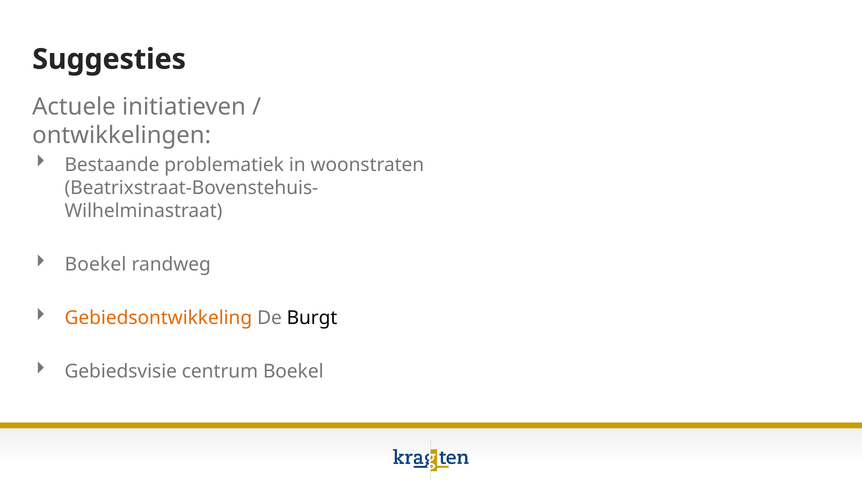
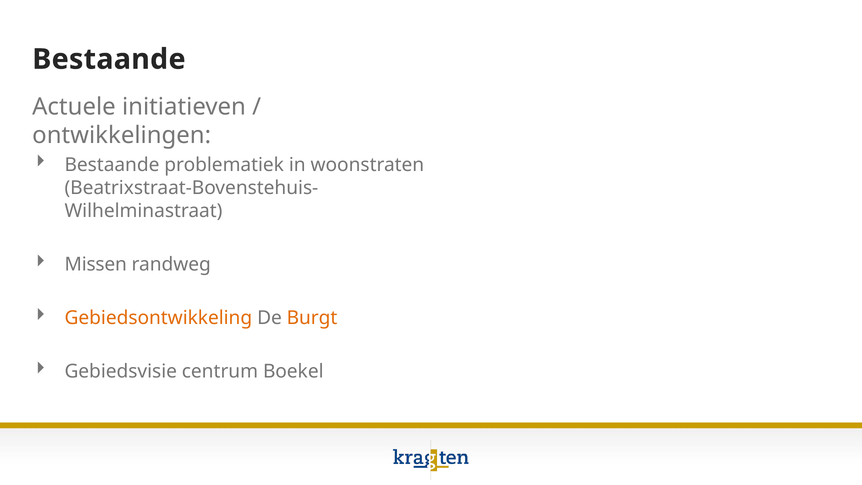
Suggesties: Suggesties -> Bestaande (109, 59)
Boekel: Boekel -> Missen (96, 264)
Burgt colour: black -> orange (312, 318)
